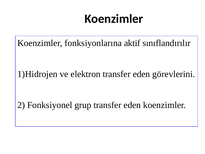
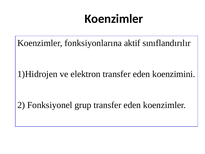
görevlerini: görevlerini -> koenzimini (174, 74)
